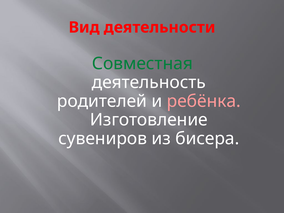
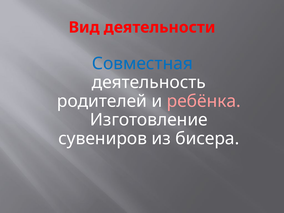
Совместная colour: green -> blue (142, 64)
